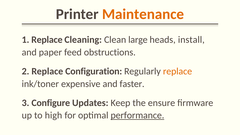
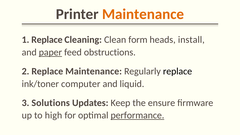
large: large -> form (138, 40)
paper underline: none -> present (50, 52)
Replace Configuration: Configuration -> Maintenance (94, 71)
replace colour: orange -> black (178, 71)
expensive: expensive -> computer (81, 84)
faster: faster -> liquid (132, 84)
Configure: Configure -> Solutions (51, 103)
